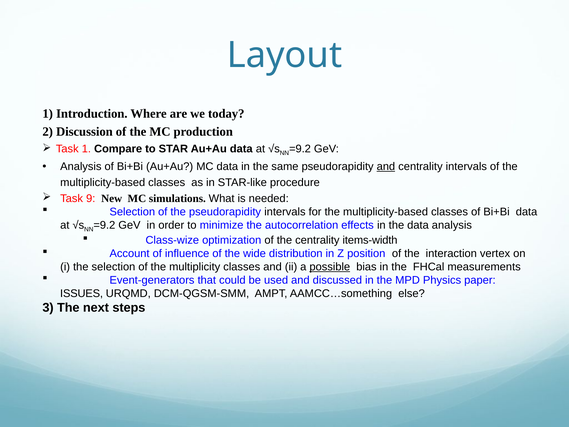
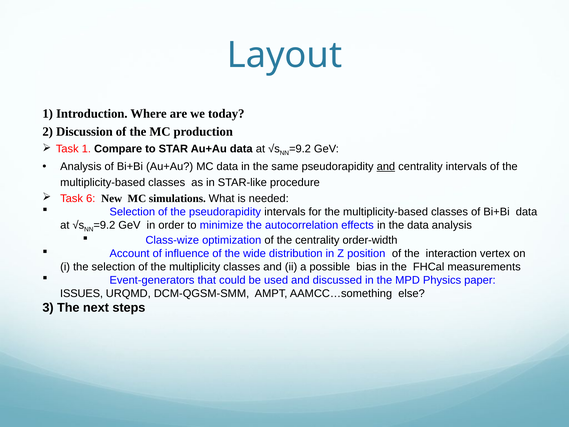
9: 9 -> 6 (91, 198)
items-width: items-width -> order-width (370, 240)
possible underline: present -> none (330, 267)
